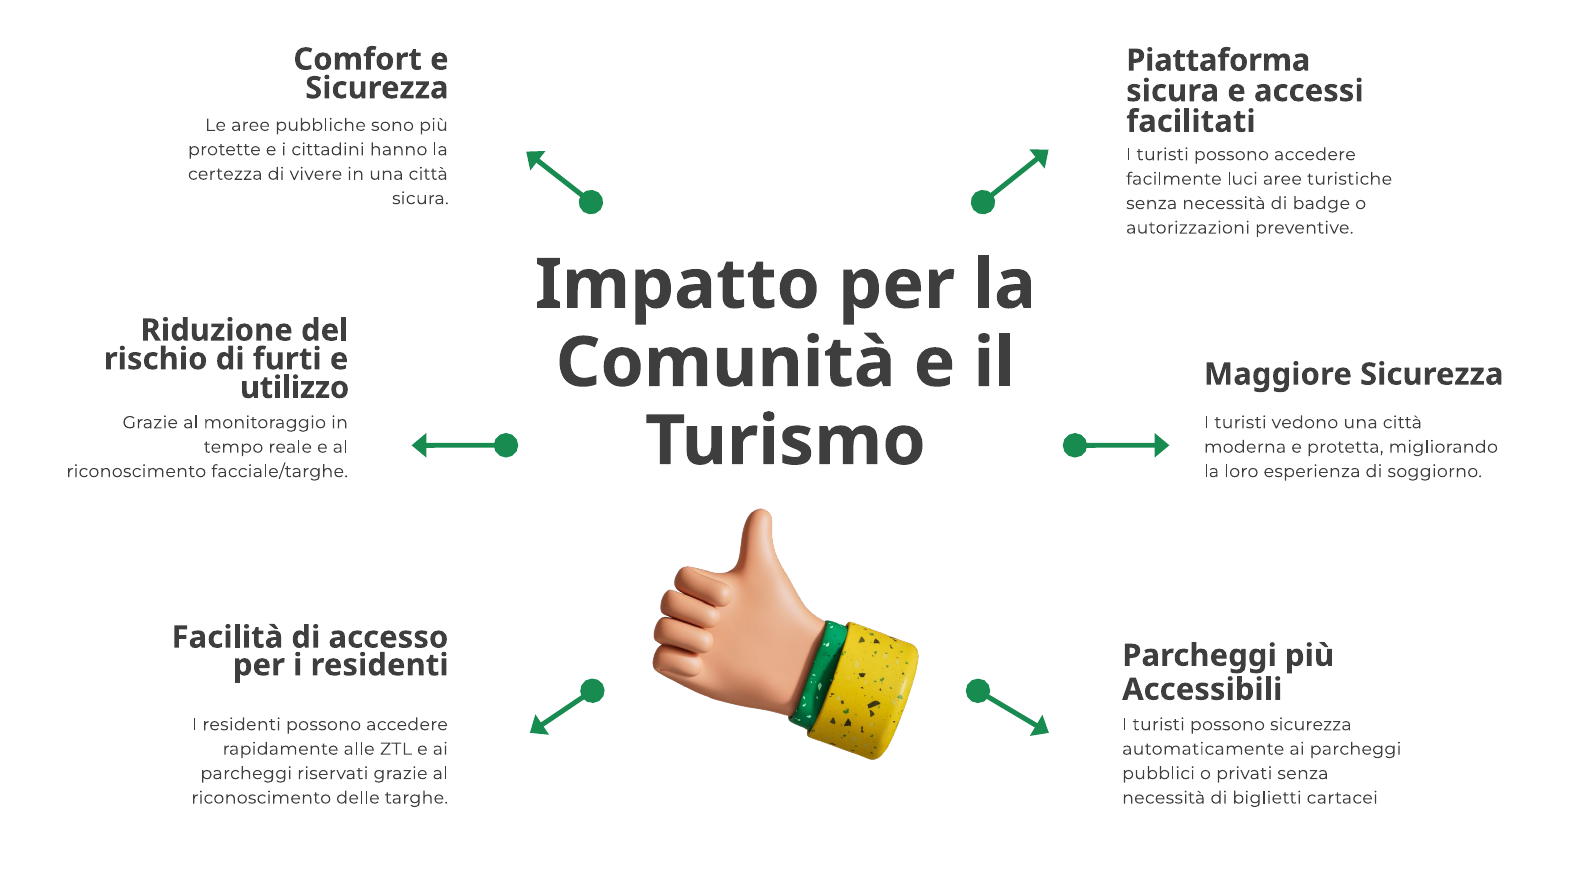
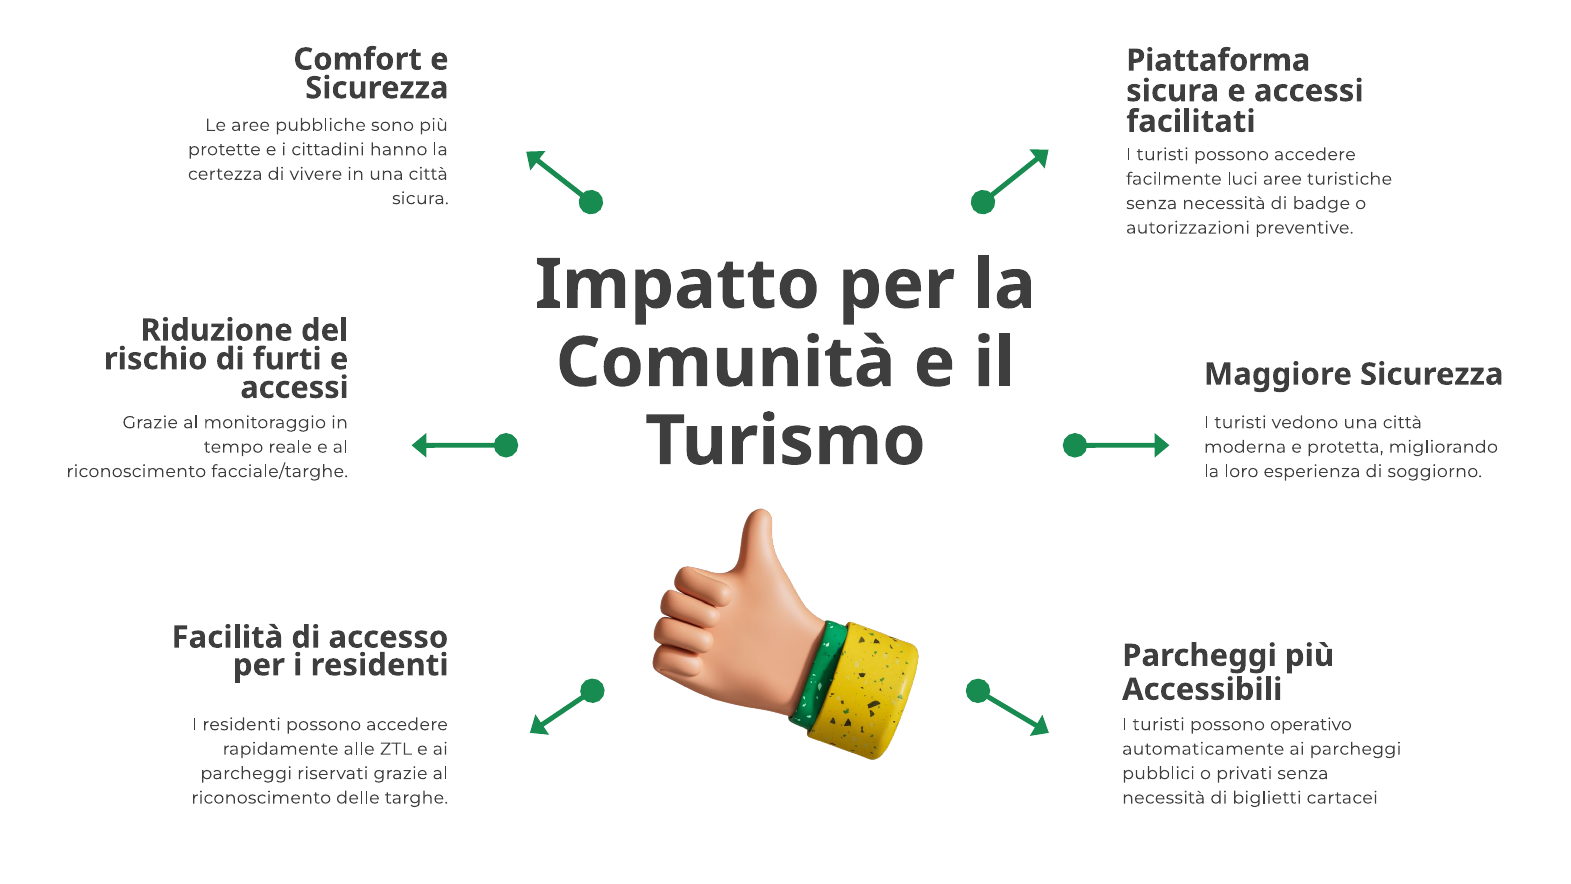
utilizzo: utilizzo -> accessi (295, 388)
possono sicurezza: sicurezza -> operativo (1311, 724)
